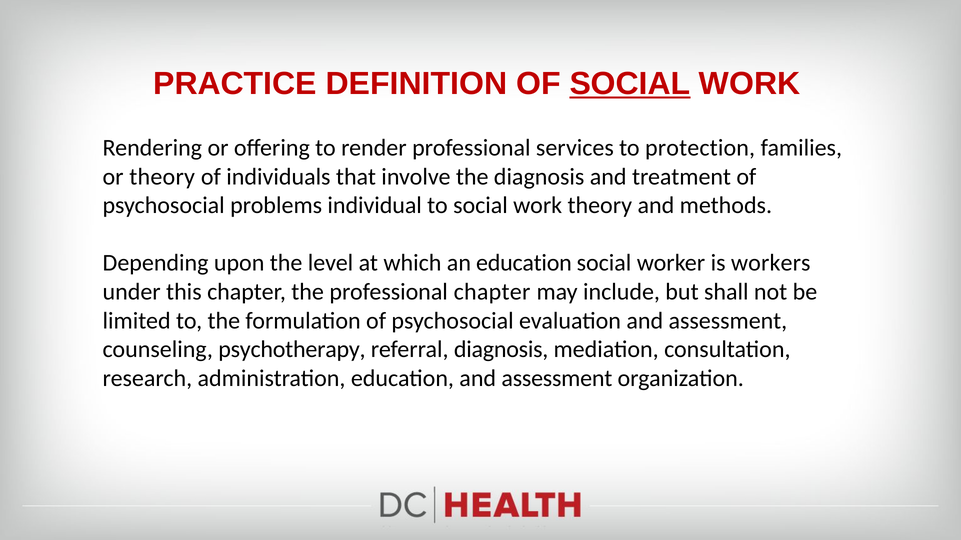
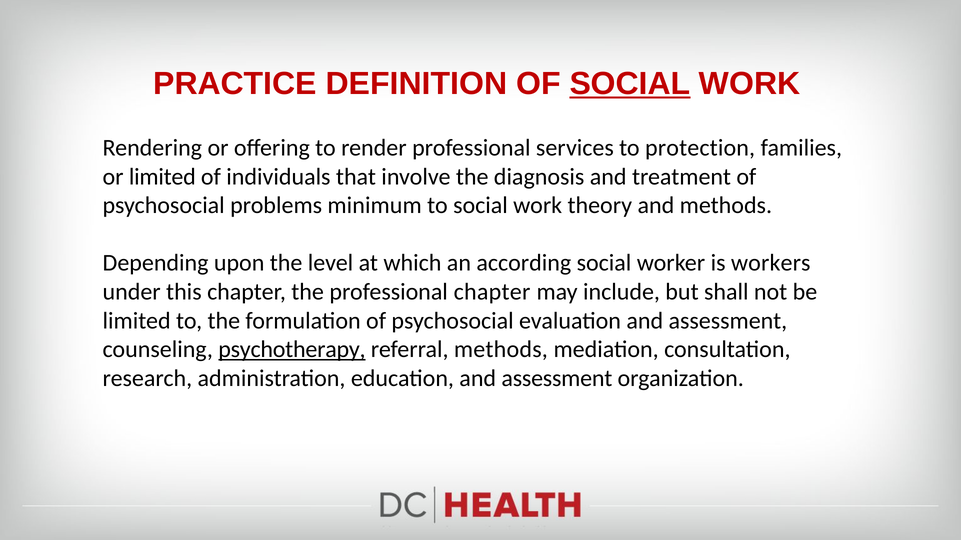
or theory: theory -> limited (162, 177)
individual: individual -> minimum (375, 206)
an education: education -> according (524, 263)
psychotherapy underline: none -> present (292, 350)
referral diagnosis: diagnosis -> methods (501, 350)
